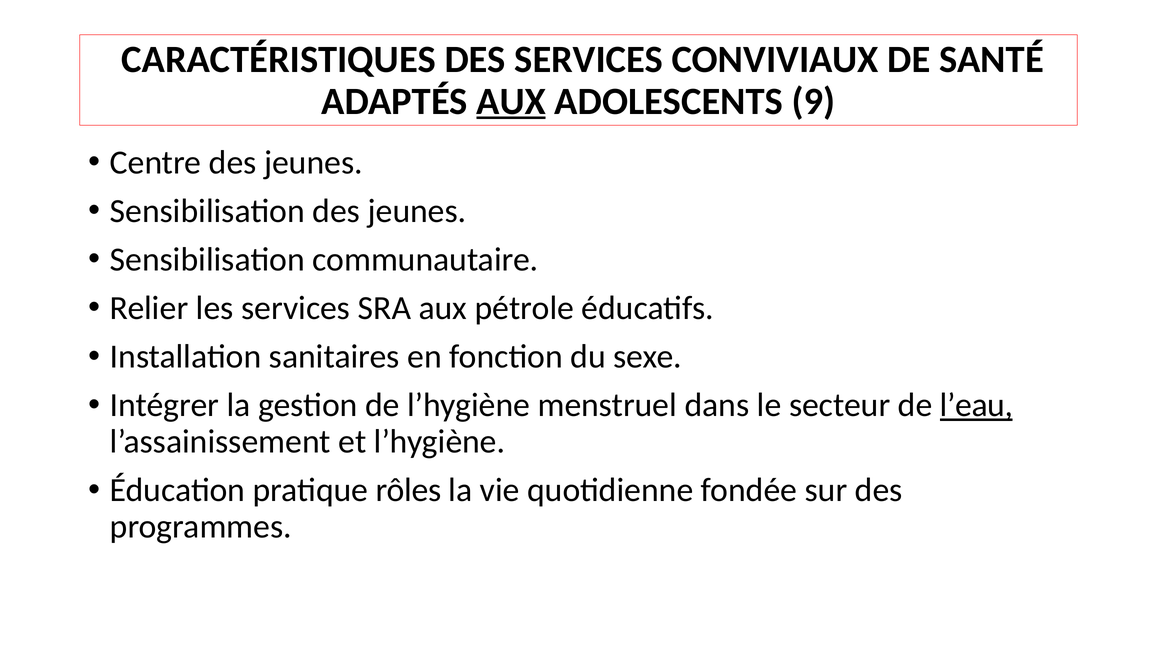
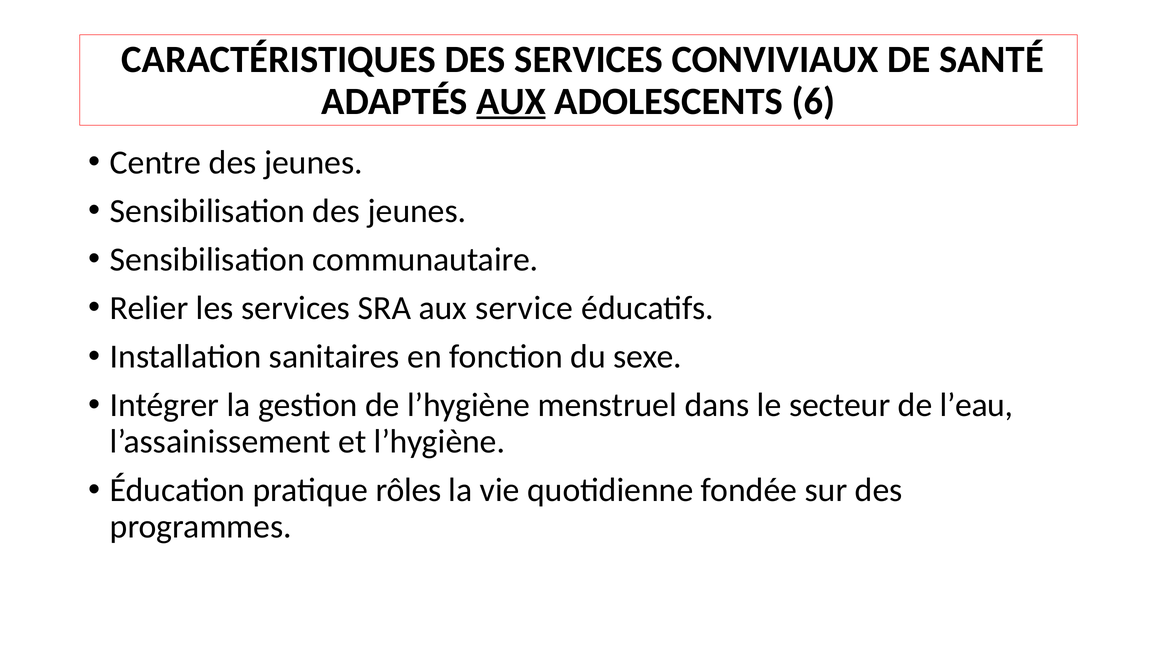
9: 9 -> 6 (813, 101)
pétrole: pétrole -> service (524, 308)
l’eau underline: present -> none (976, 405)
